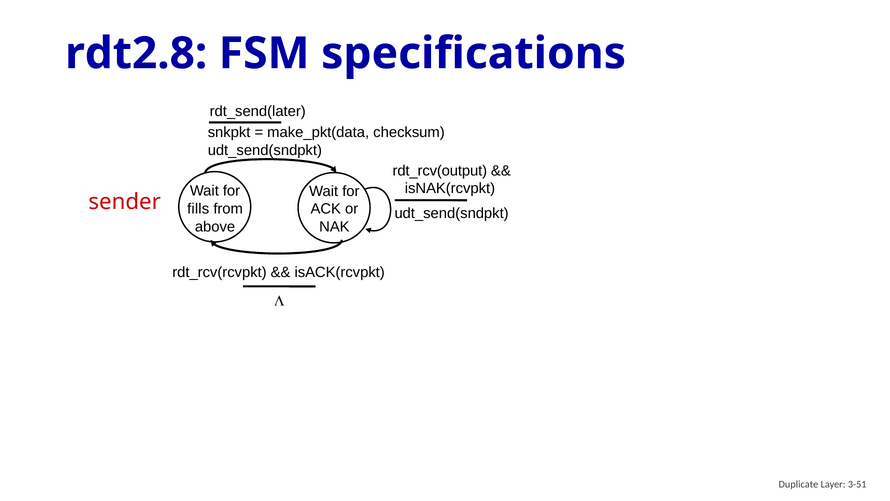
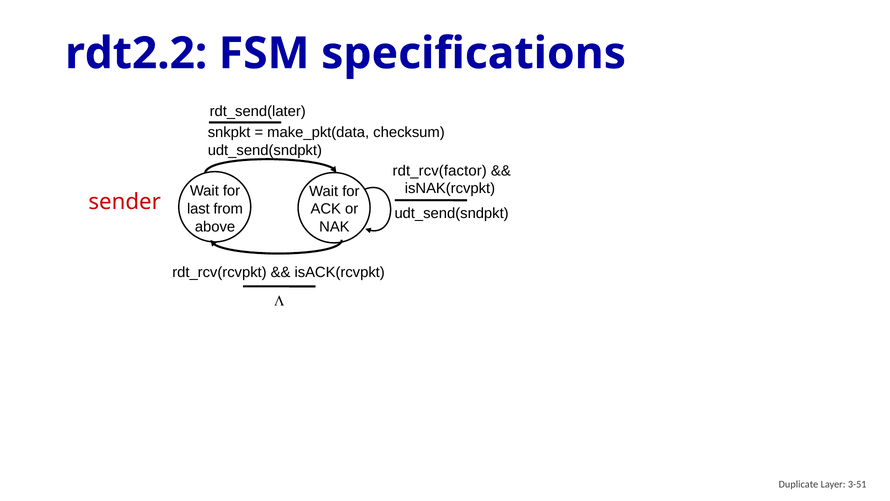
rdt2.8: rdt2.8 -> rdt2.2 (136, 53)
rdt_rcv(output: rdt_rcv(output -> rdt_rcv(factor (440, 170)
fills: fills -> last (198, 209)
